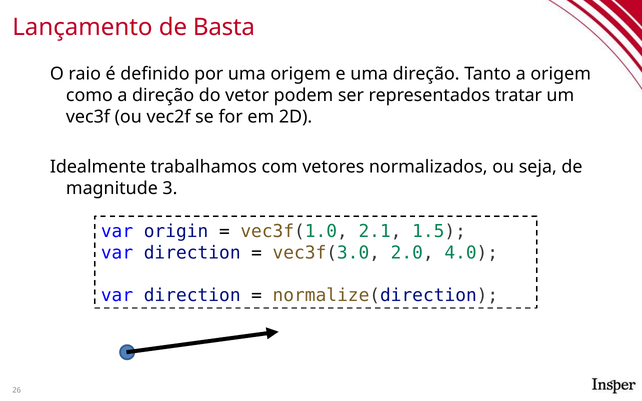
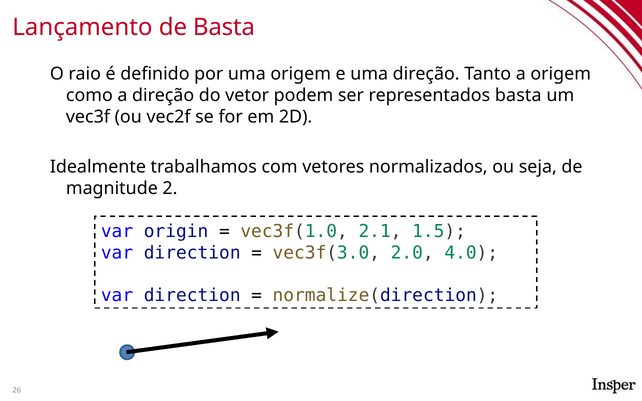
representados tratar: tratar -> basta (518, 95)
3: 3 -> 2 (170, 188)
